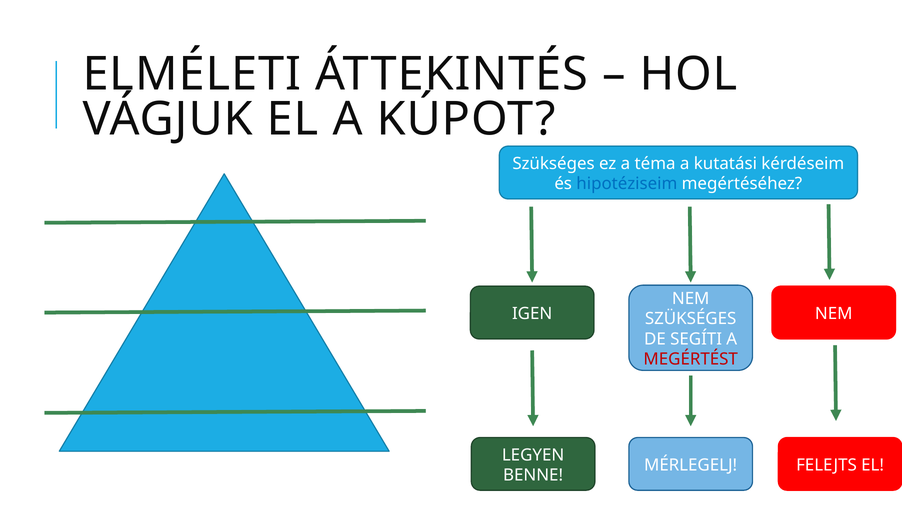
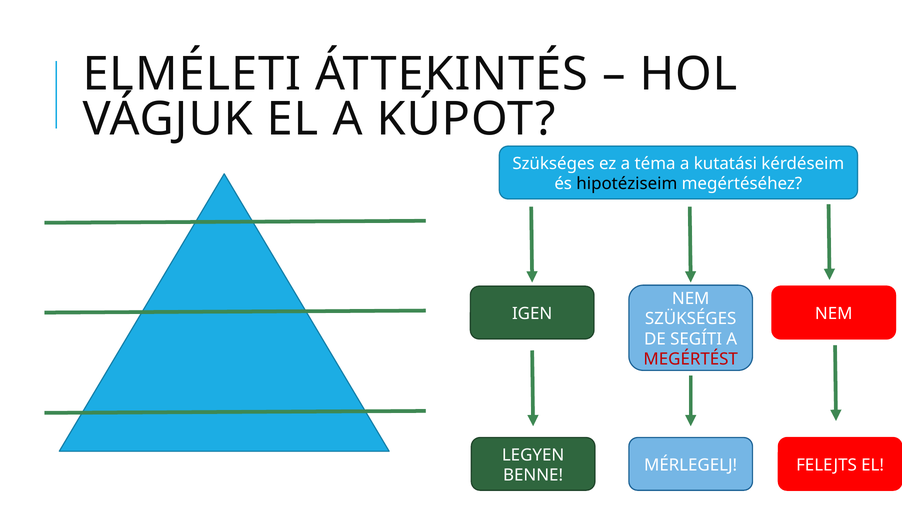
hipotéziseim colour: blue -> black (627, 184)
